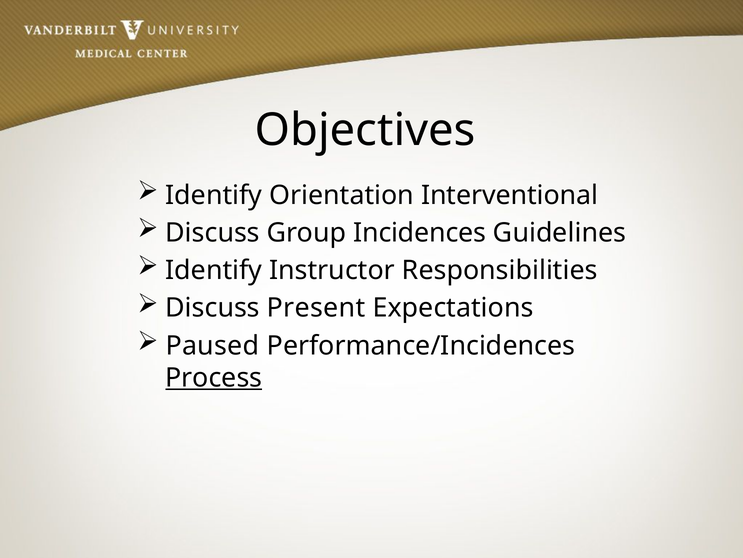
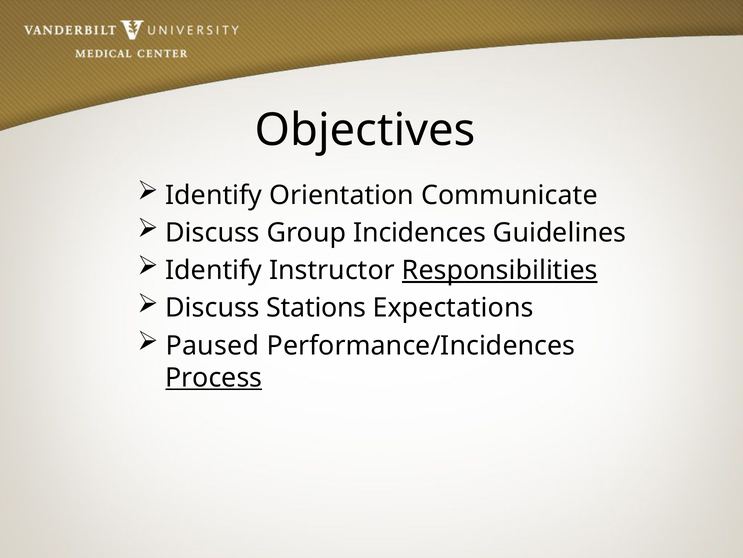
Interventional: Interventional -> Communicate (509, 195)
Responsibilities underline: none -> present (500, 270)
Present: Present -> Stations (316, 308)
